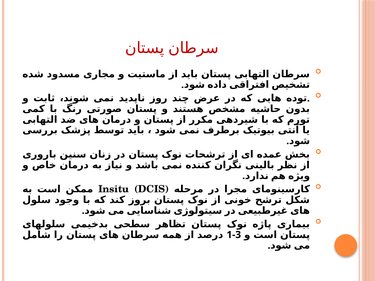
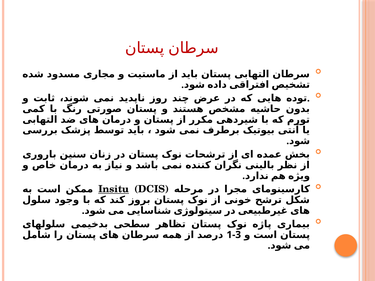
Insitu underline: none -> present (114, 189)
